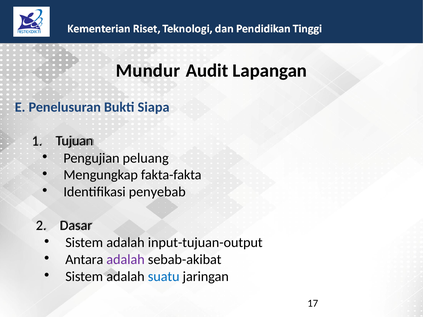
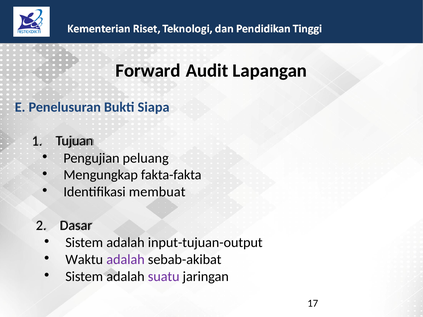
Mundur: Mundur -> Forward (148, 71)
penyebab: penyebab -> membuat (157, 192)
Antara: Antara -> Waktu (84, 260)
suatu colour: blue -> purple (164, 277)
